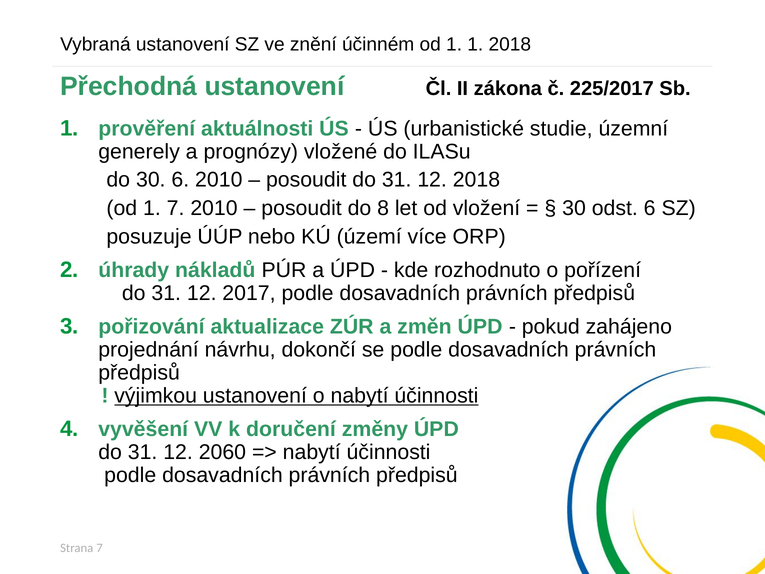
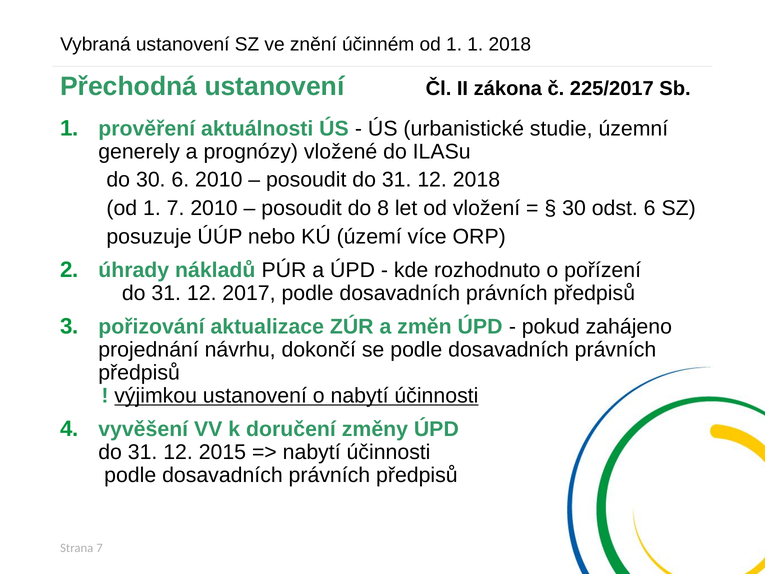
2060: 2060 -> 2015 (222, 452)
